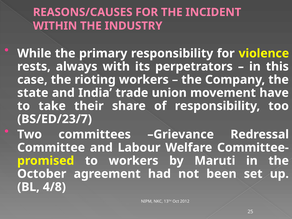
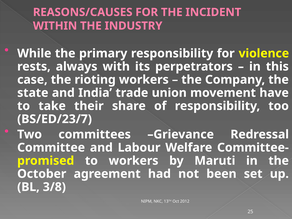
4/8: 4/8 -> 3/8 (54, 187)
